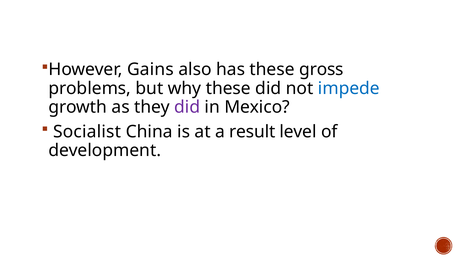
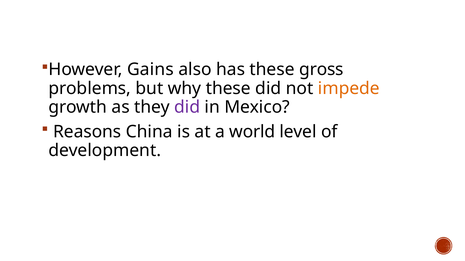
impede colour: blue -> orange (349, 88)
Socialist: Socialist -> Reasons (87, 132)
result: result -> world (252, 132)
